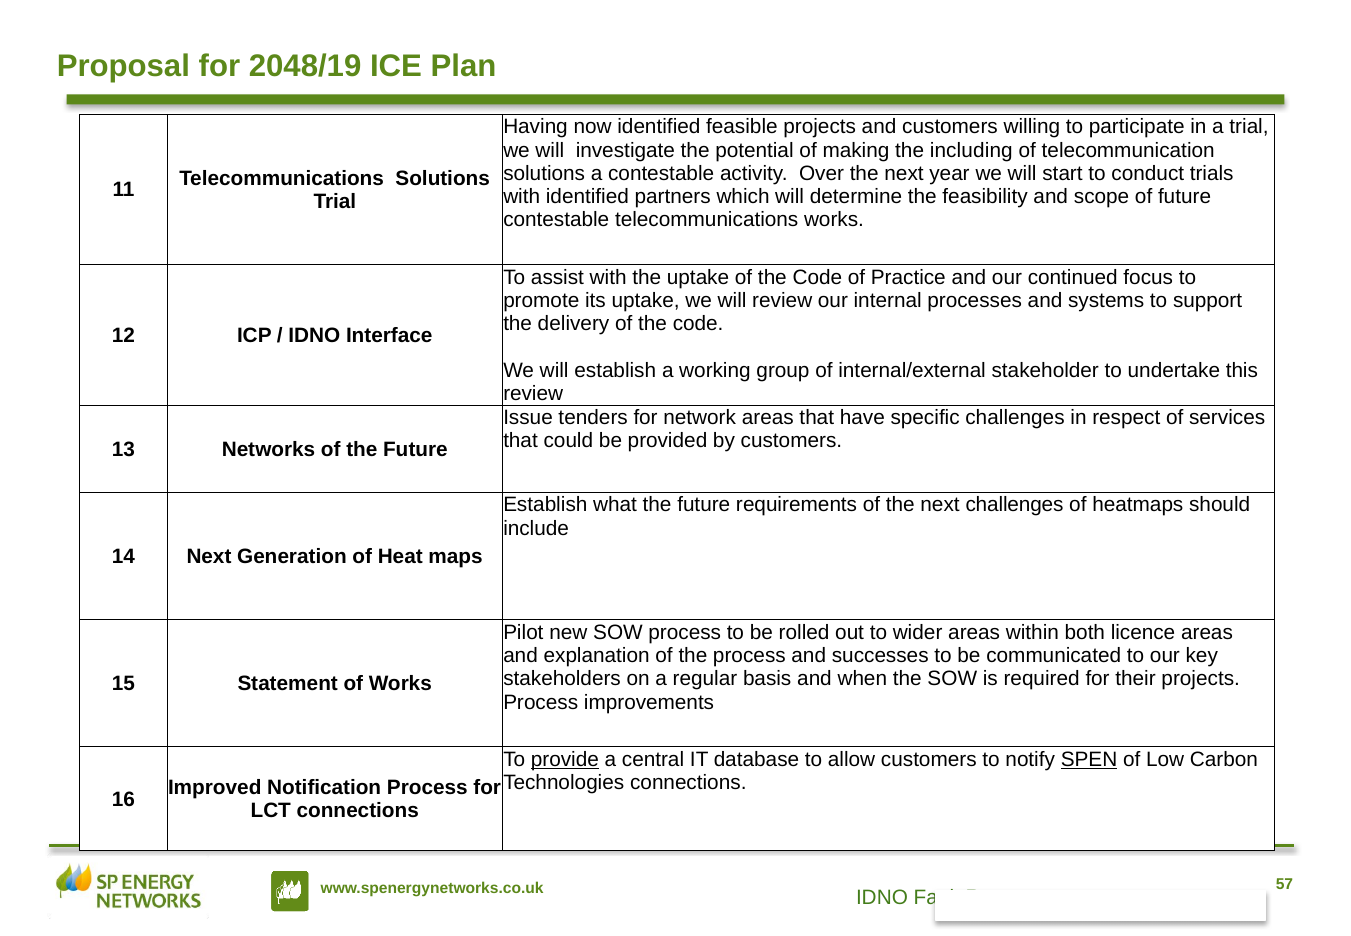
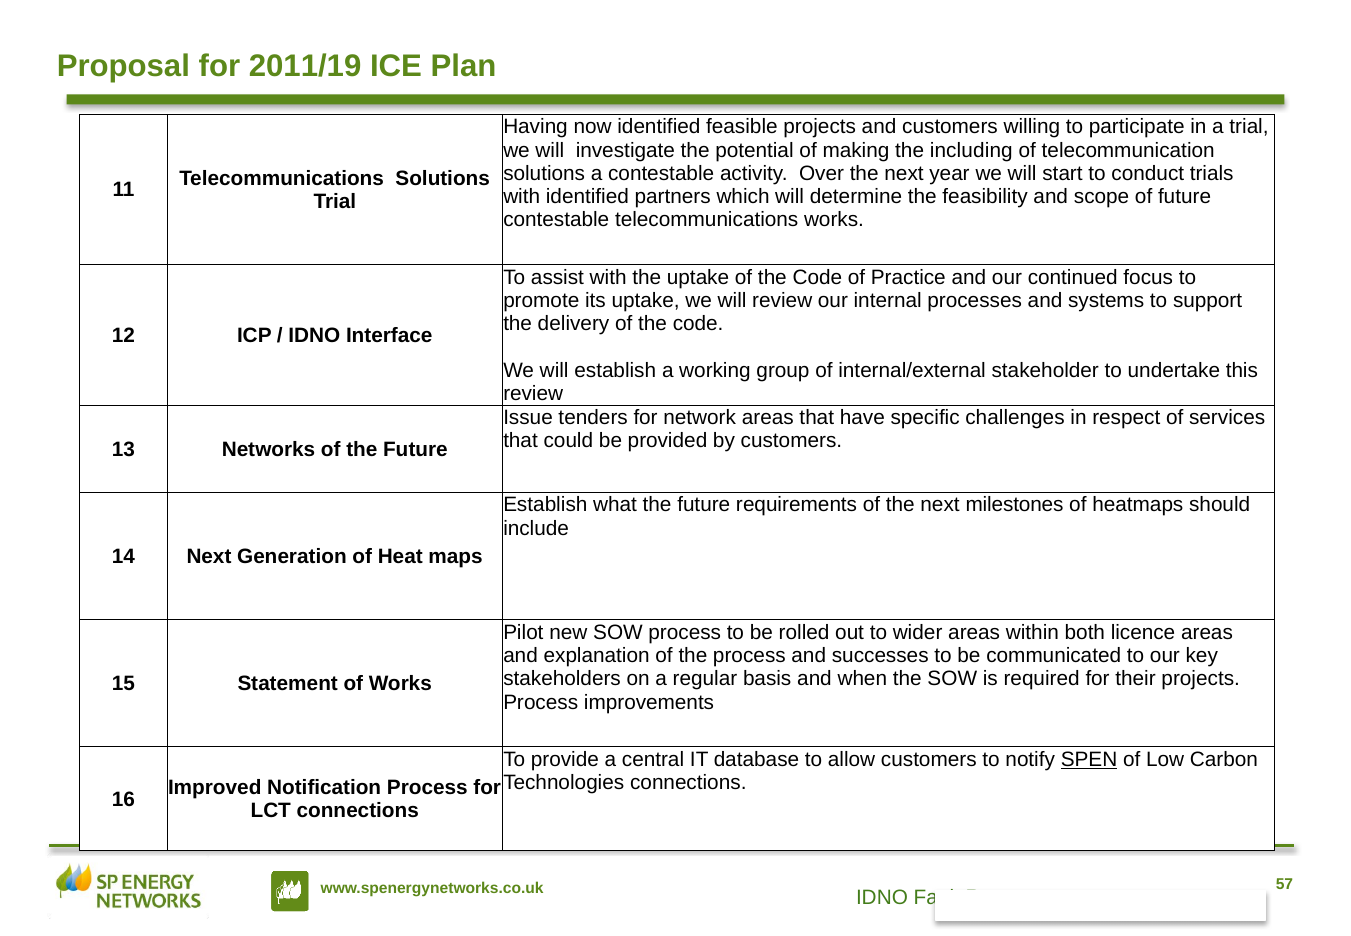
2048/19: 2048/19 -> 2011/19 (305, 66)
next challenges: challenges -> milestones (1015, 505)
provide underline: present -> none (565, 759)
